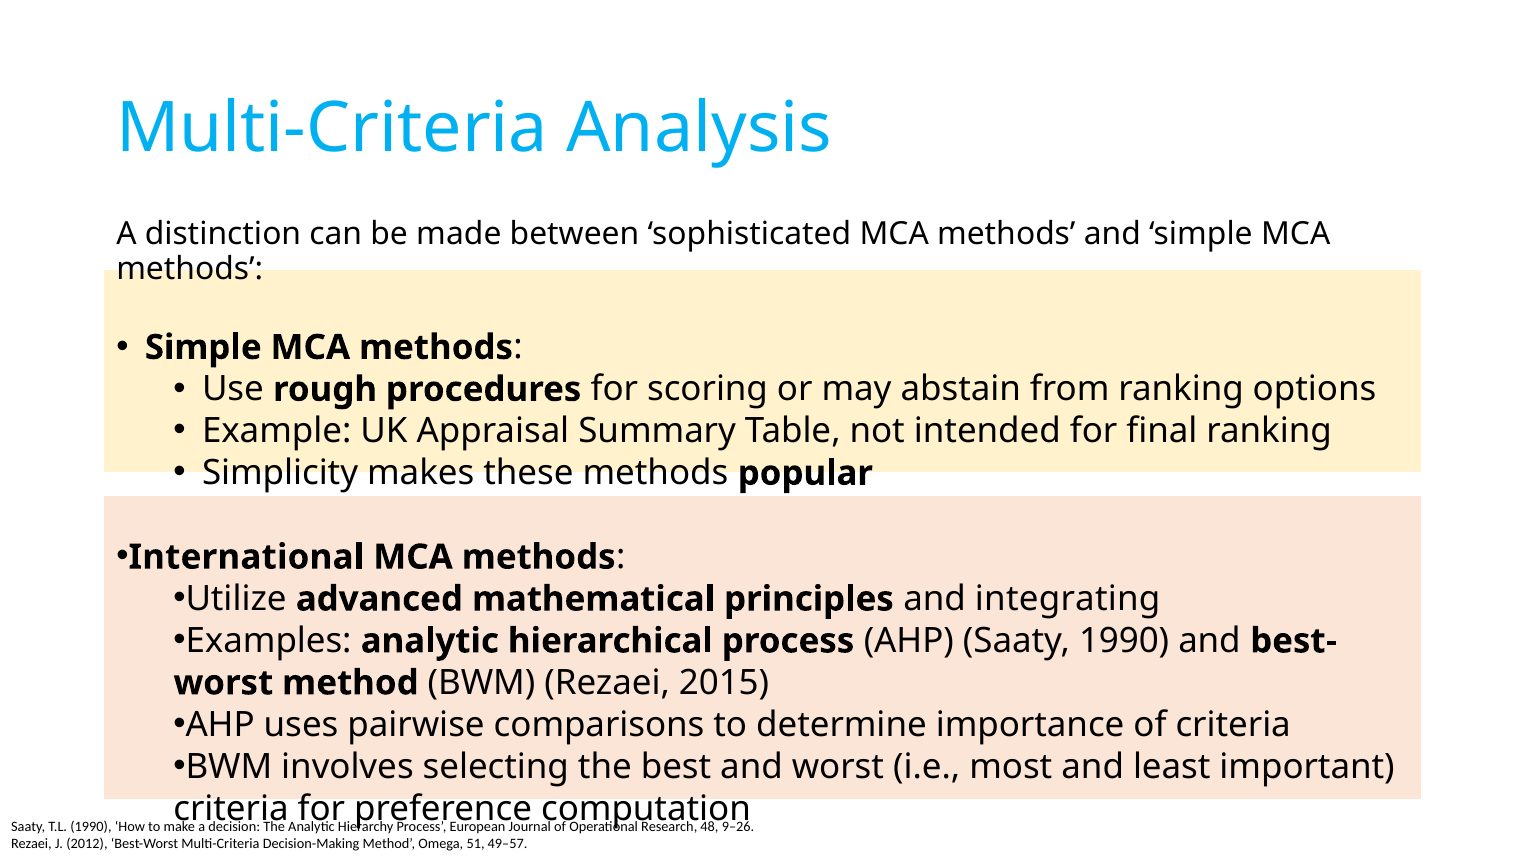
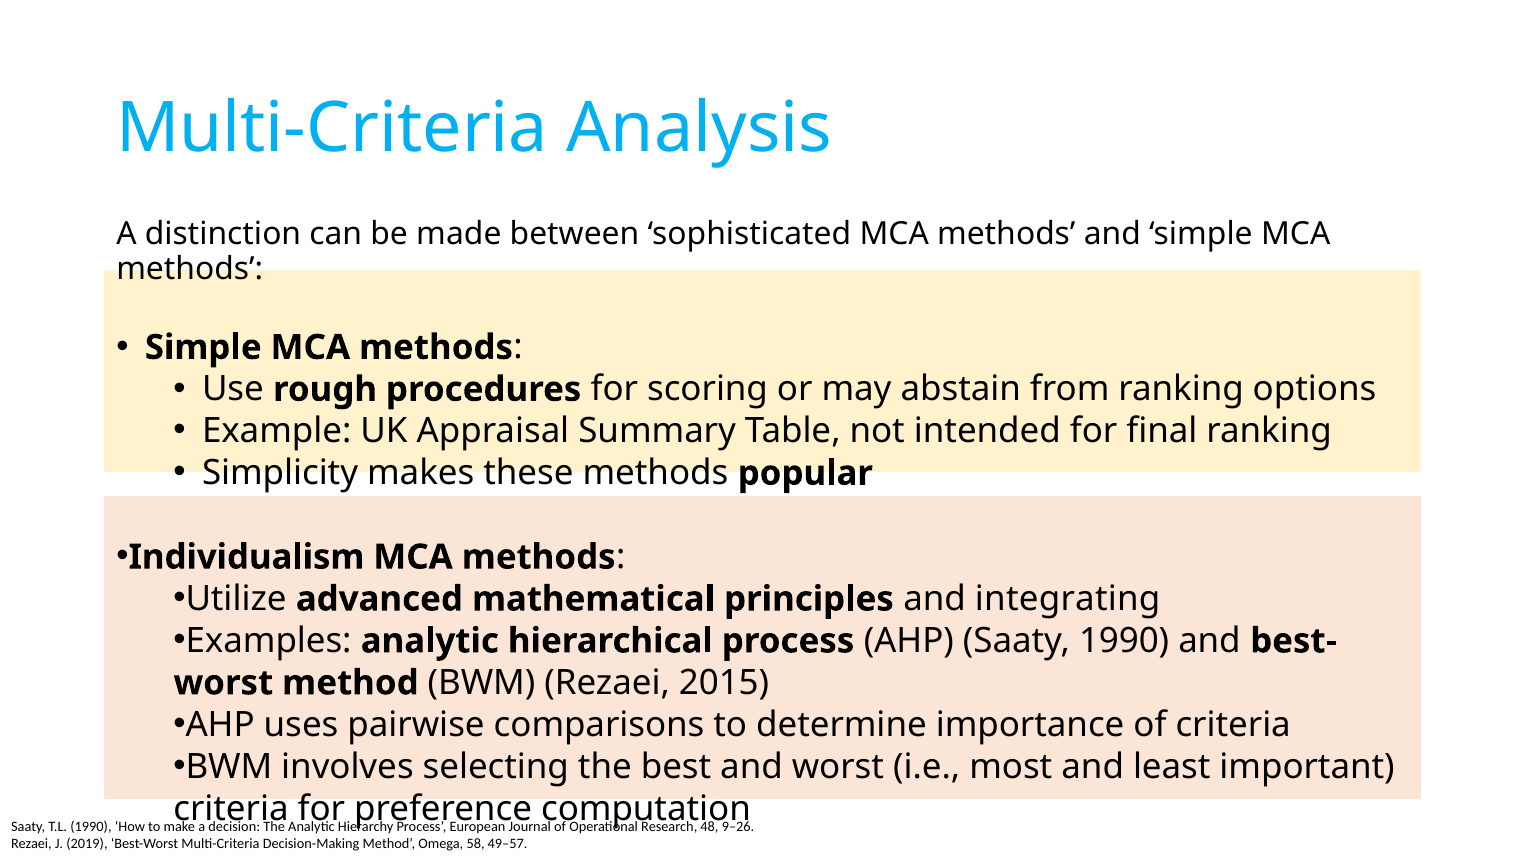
International: International -> Individualism (246, 557)
2012: 2012 -> 2019 (87, 844)
51: 51 -> 58 (476, 844)
